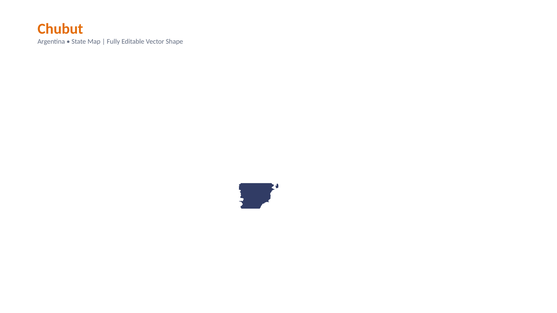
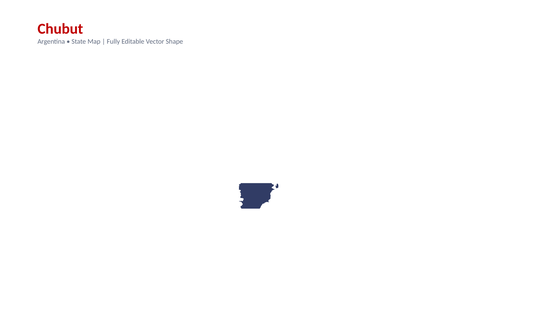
Chubut colour: orange -> red (60, 29)
